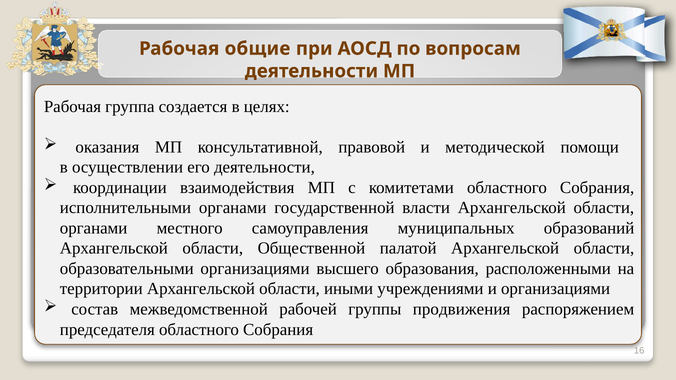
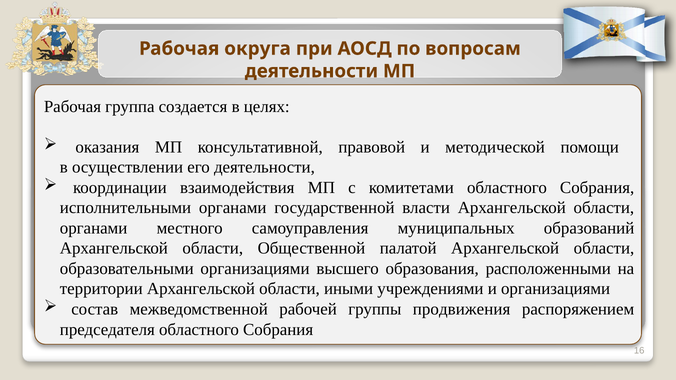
общие: общие -> округа (258, 49)
